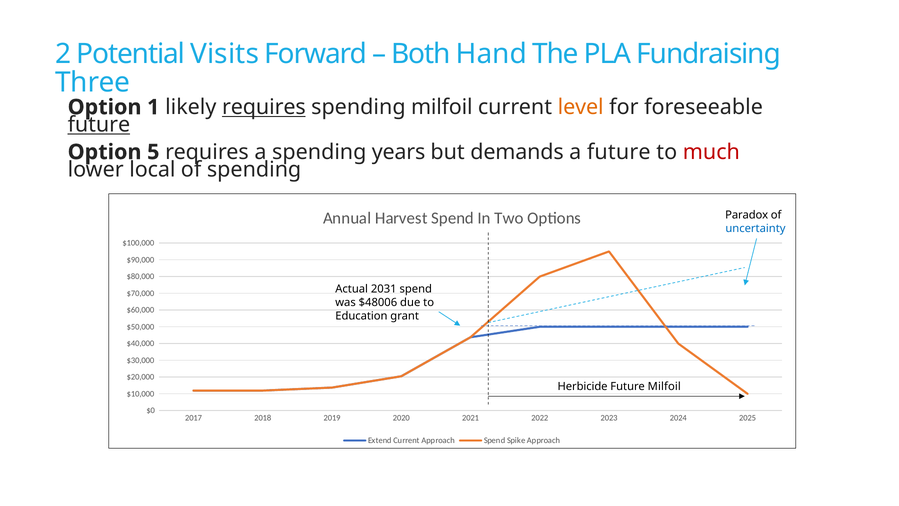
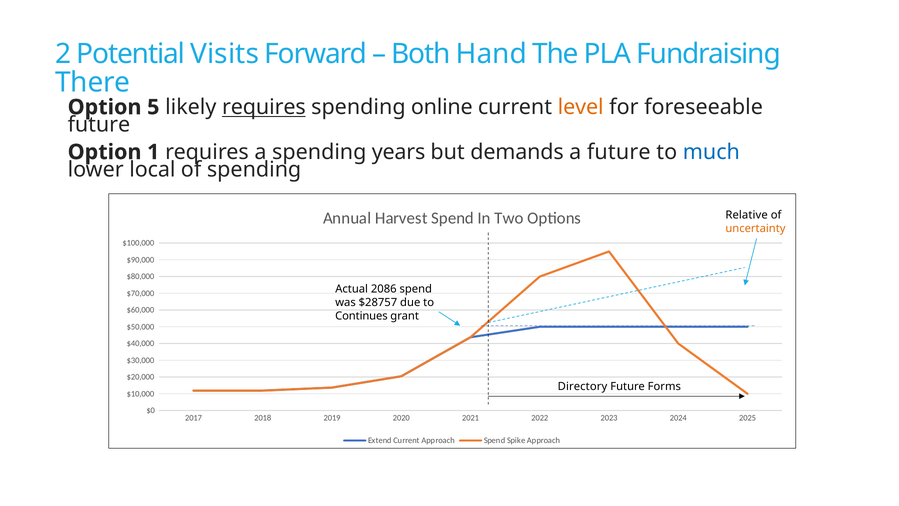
Three: Three -> There (93, 83)
1: 1 -> 5 (153, 107)
spending milfoil: milfoil -> online (442, 107)
future underline: present -> none (99, 125)
5: 5 -> 1 (153, 152)
much colour: red -> blue (711, 152)
Paradox: Paradox -> Relative (747, 215)
uncertainty colour: blue -> orange (755, 229)
2031: 2031 -> 2086 (384, 289)
$48006: $48006 -> $28757 (378, 302)
Education: Education -> Continues (361, 316)
Herbicide: Herbicide -> Directory (582, 386)
Future Milfoil: Milfoil -> Forms (664, 386)
